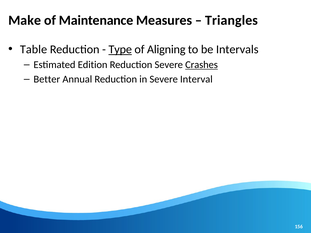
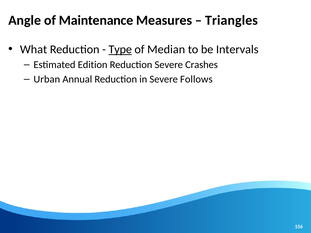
Make: Make -> Angle (25, 20)
Table: Table -> What (34, 49)
Aligning: Aligning -> Median (166, 49)
Crashes underline: present -> none (202, 65)
Better: Better -> Urban (47, 79)
Interval: Interval -> Follows (196, 79)
